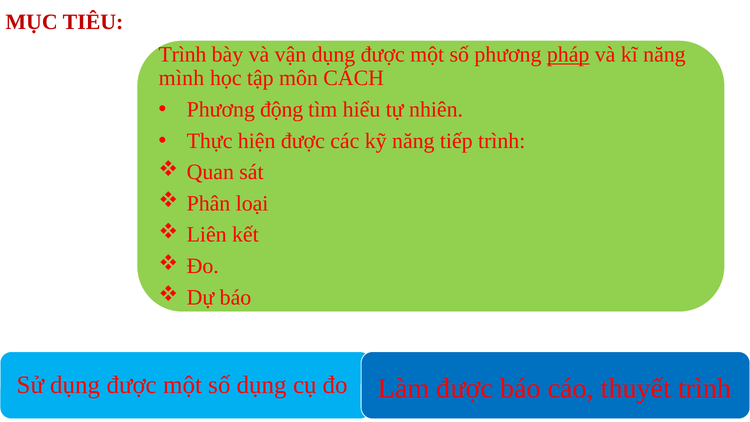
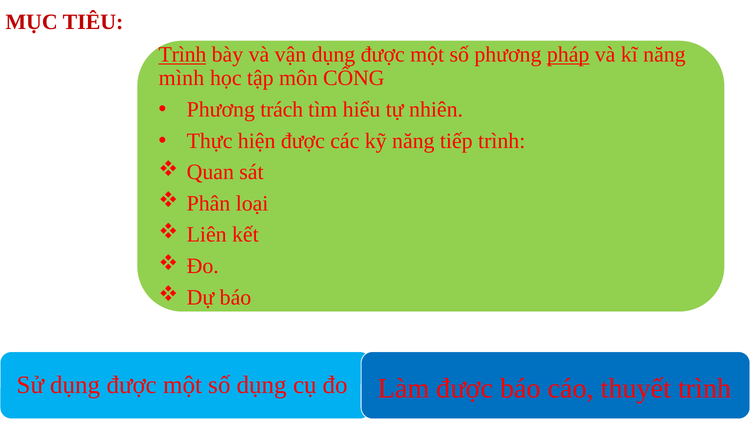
Trình underline: none -> present (182, 55)
CÁCH: CÁCH -> CỔNG (354, 78)
động: động -> trách (282, 110)
